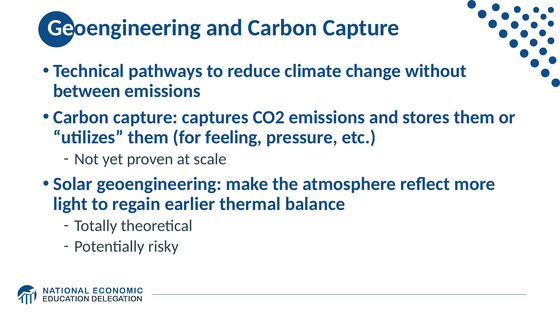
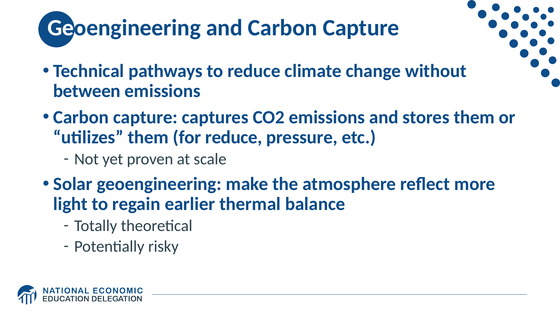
for feeling: feeling -> reduce (234, 137)
